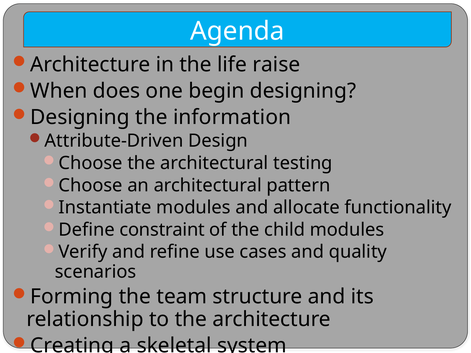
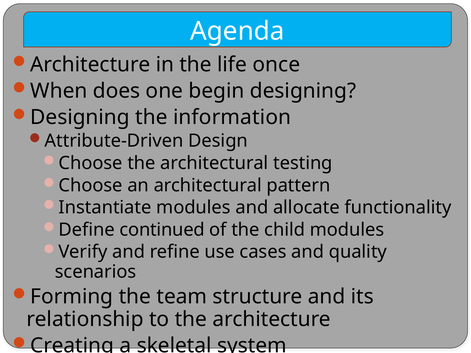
raise: raise -> once (276, 65)
constraint: constraint -> continued (162, 230)
